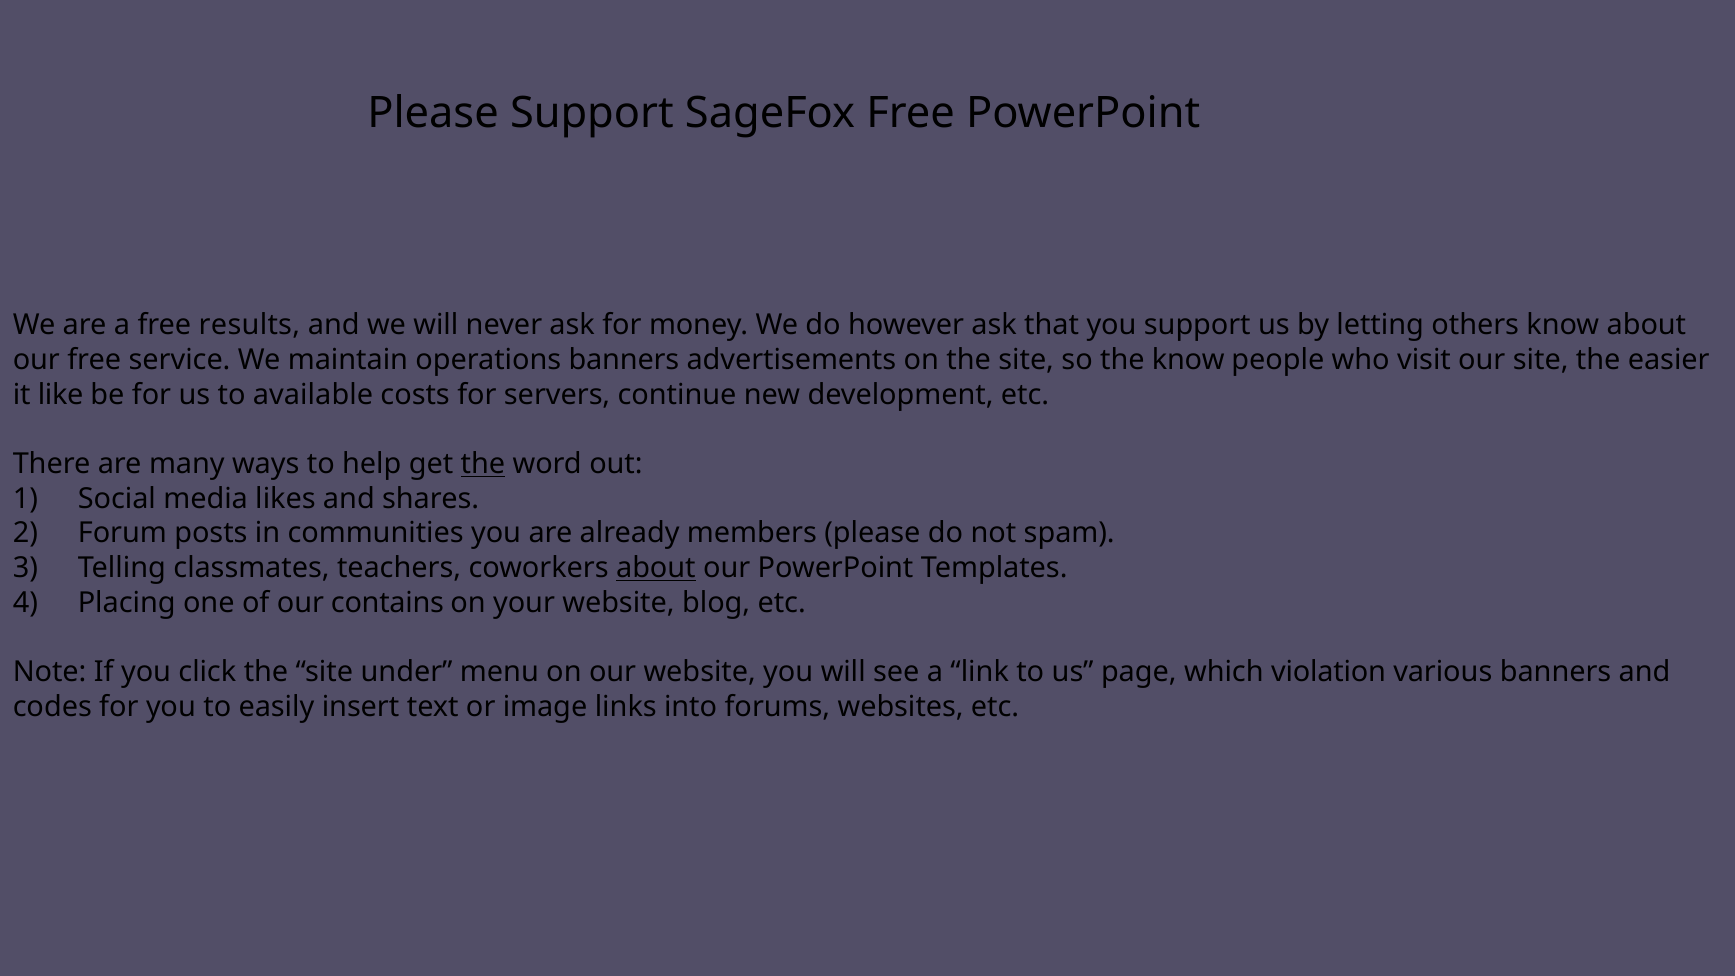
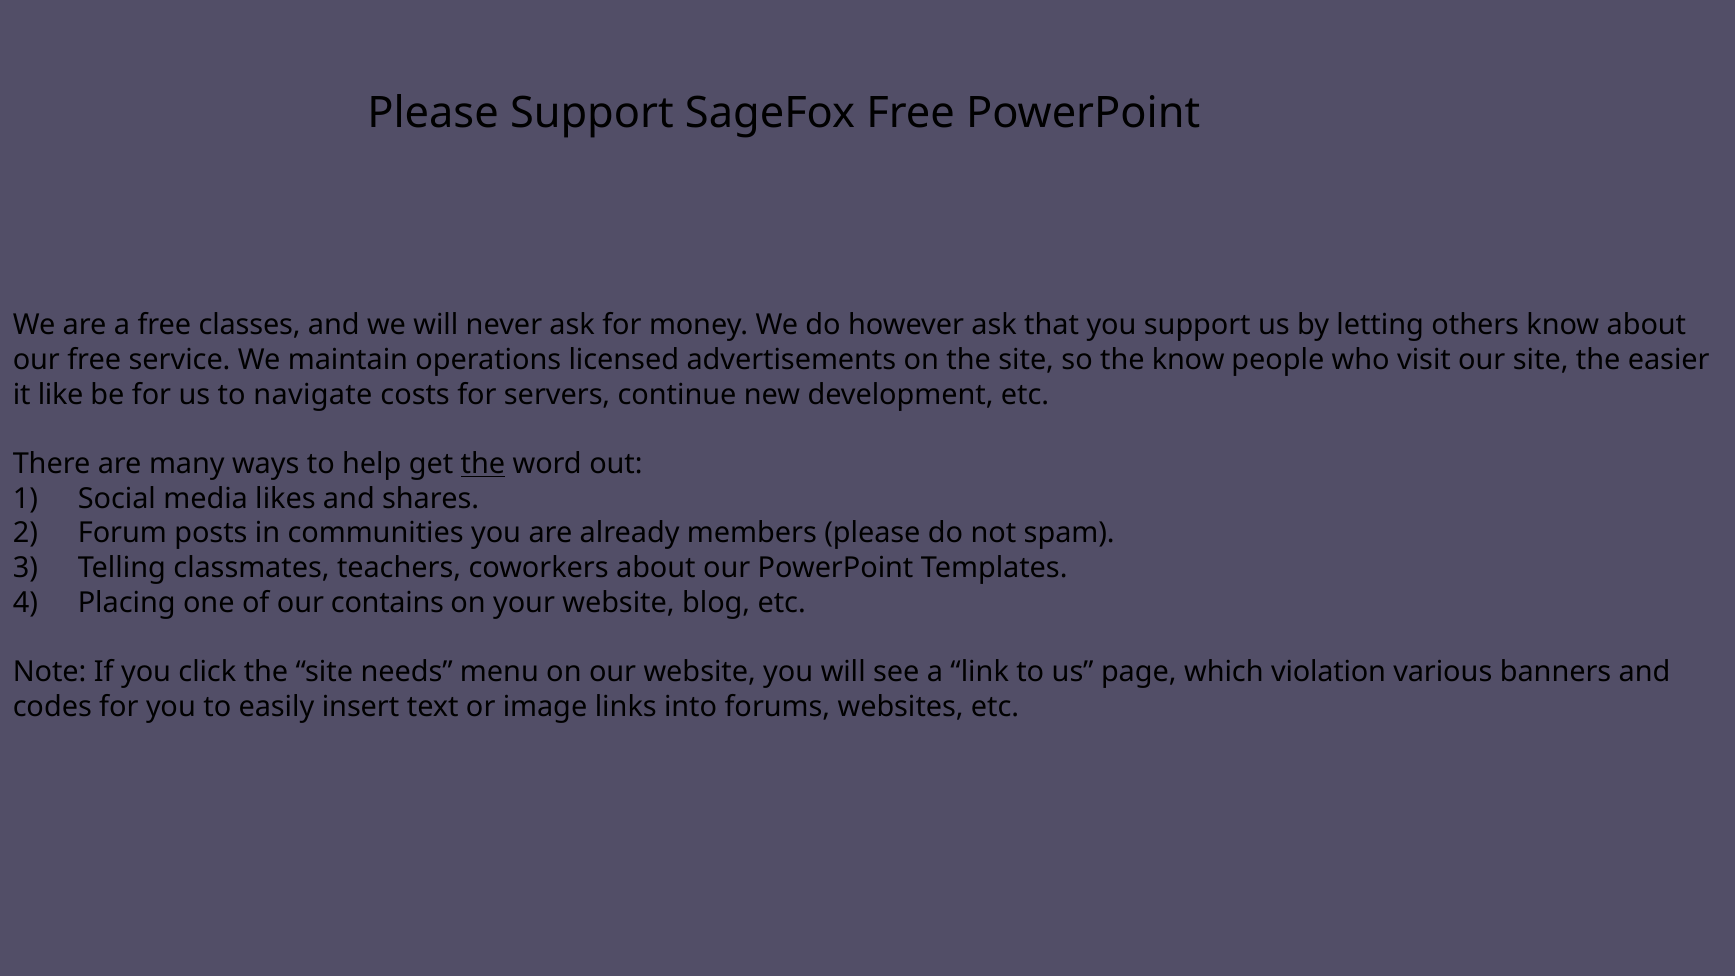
results: results -> classes (250, 325)
operations banners: banners -> licensed (624, 360)
available: available -> navigate (313, 395)
about underline: present -> none (656, 568)
under: under -> needs (407, 672)
